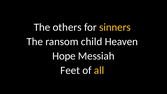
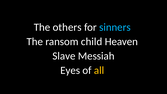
sinners colour: yellow -> light blue (115, 27)
Hope: Hope -> Slave (64, 56)
Feet: Feet -> Eyes (70, 70)
